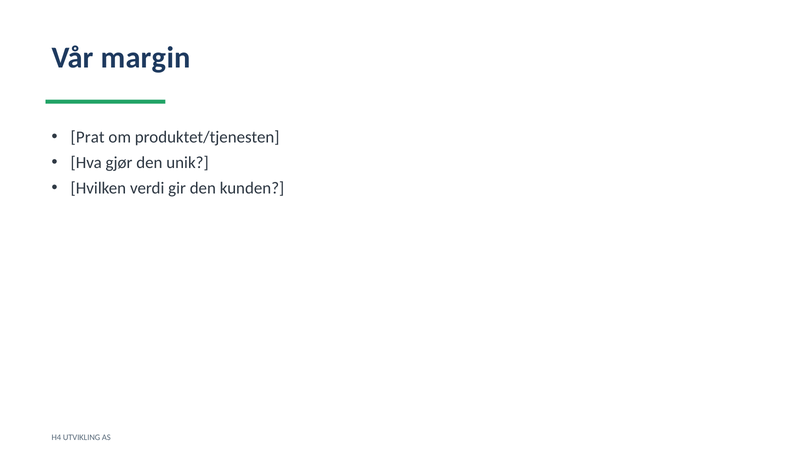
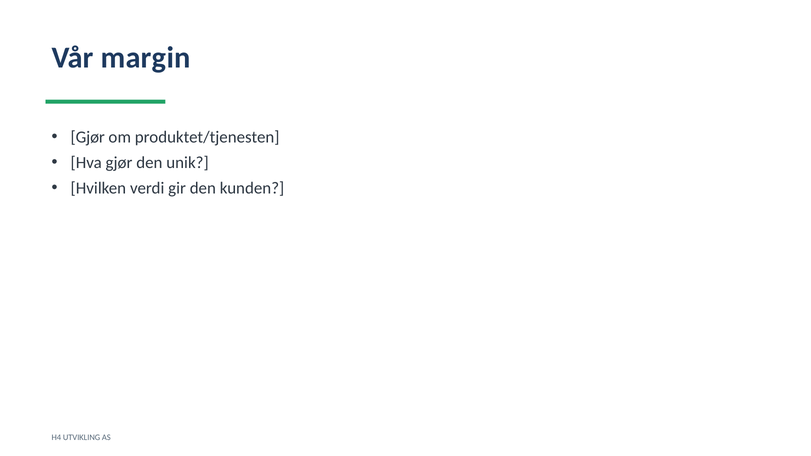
Prat: Prat -> Gjør (88, 137)
